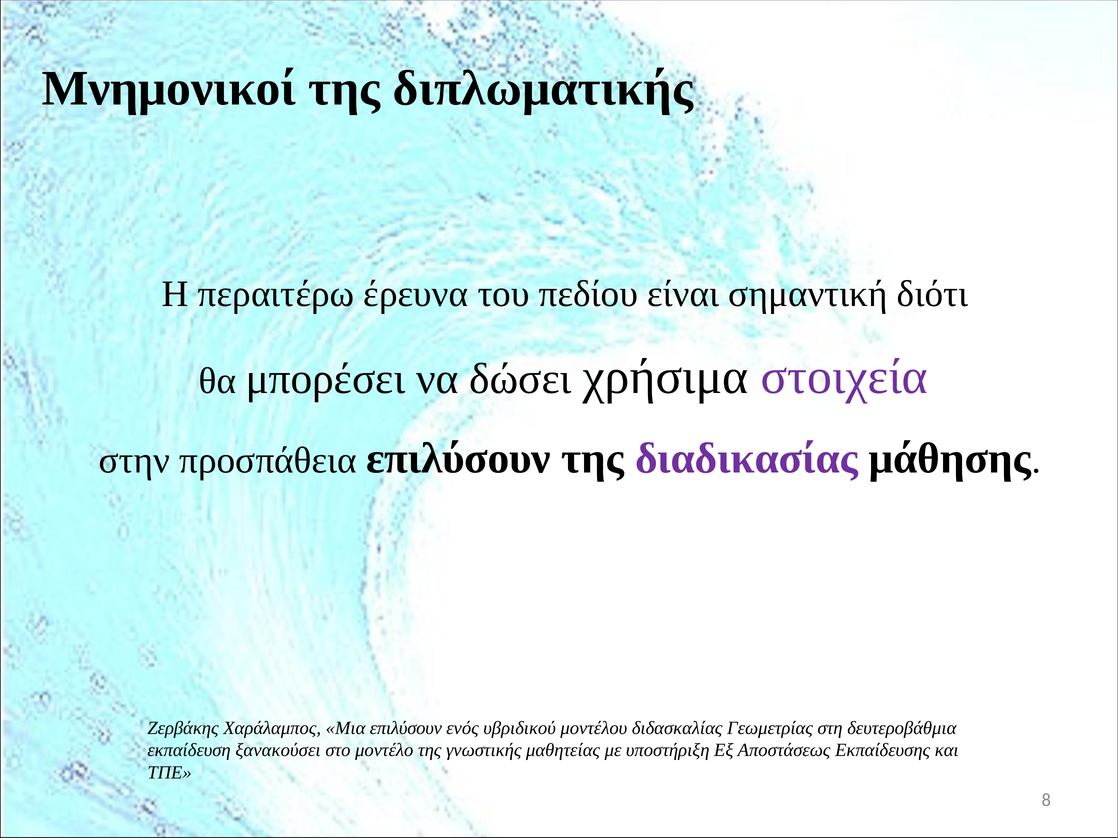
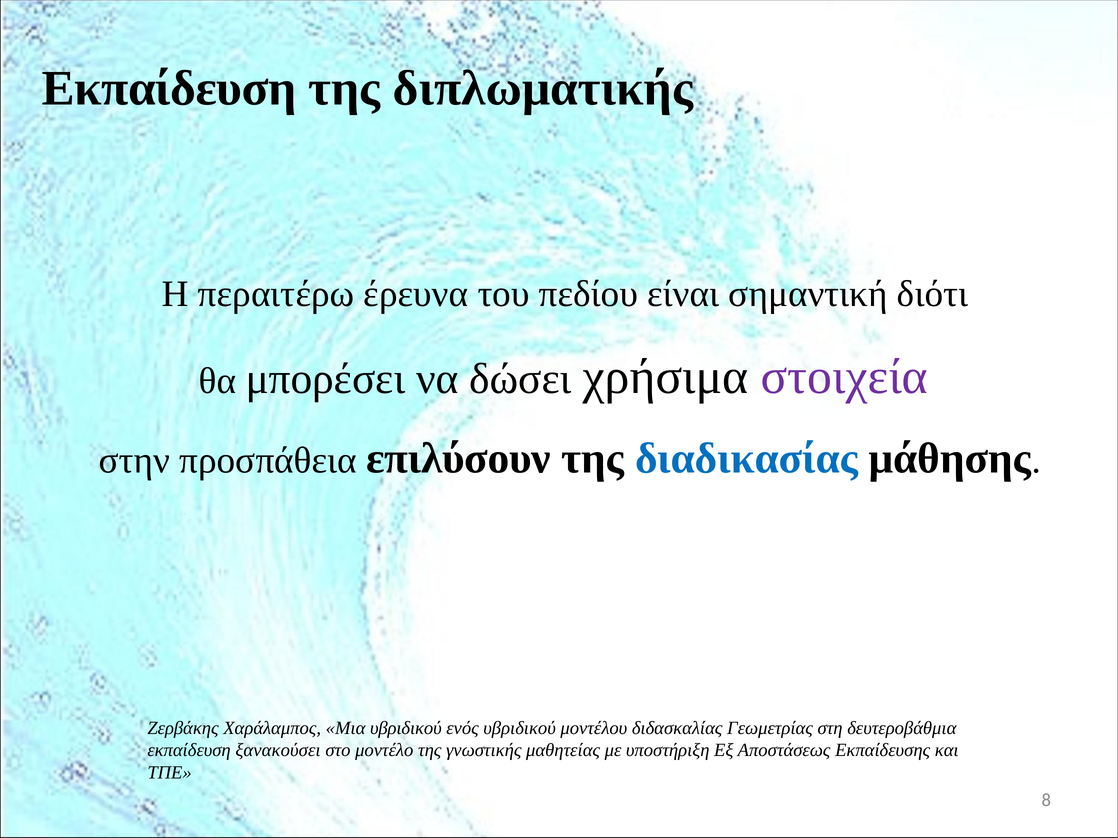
Μνημονικοί: Μνημονικοί -> Εκπαίδευση (169, 88)
διαδικασίας colour: purple -> blue (747, 459)
Μια επιλύσουν: επιλύσουν -> υβριδικού (406, 728)
